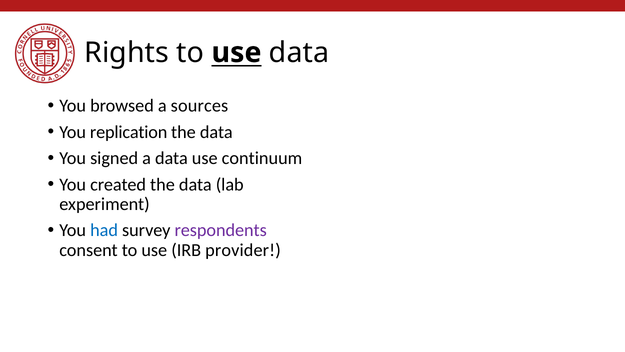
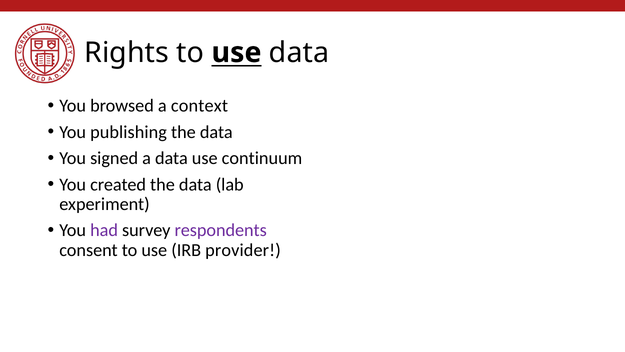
sources: sources -> context (199, 106)
replication: replication -> publishing (129, 132)
had colour: blue -> purple (104, 230)
